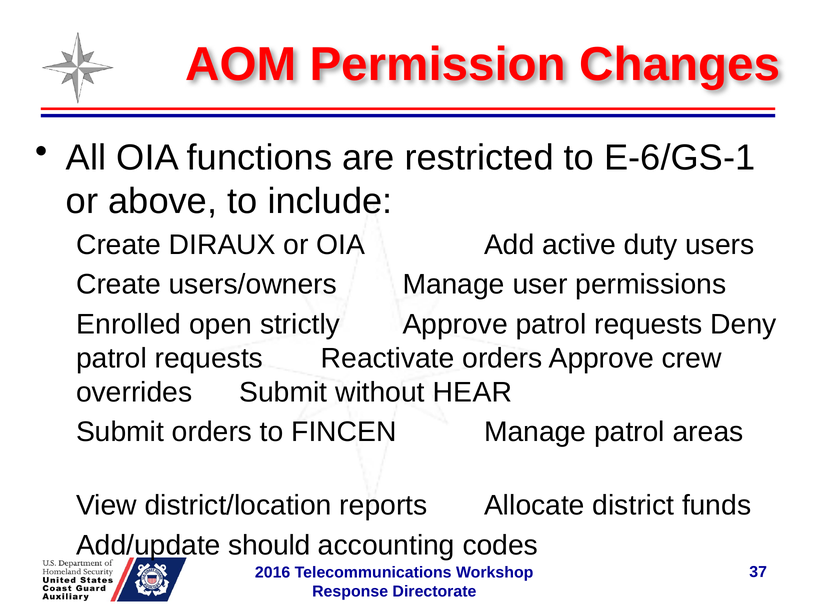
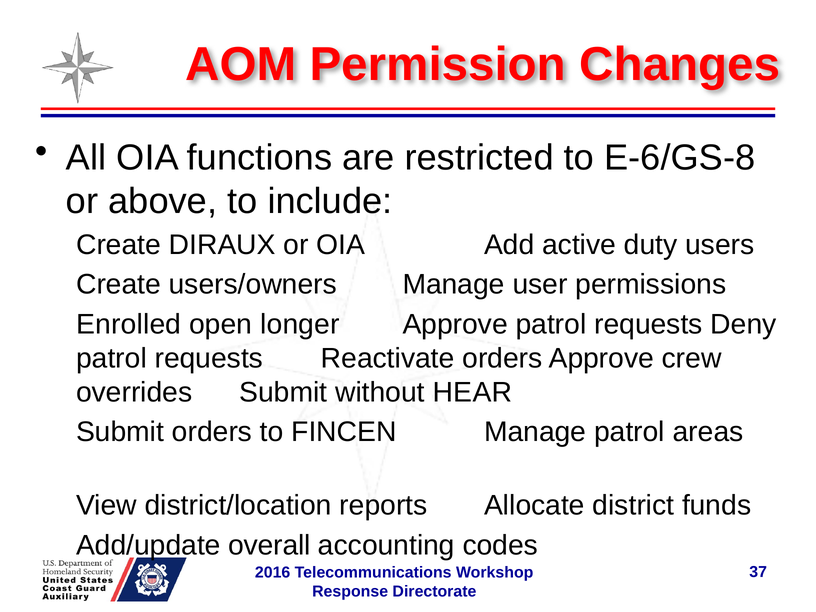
E-6/GS-1: E-6/GS-1 -> E-6/GS-8 (680, 158)
strictly: strictly -> longer (300, 324)
should: should -> overall (269, 545)
